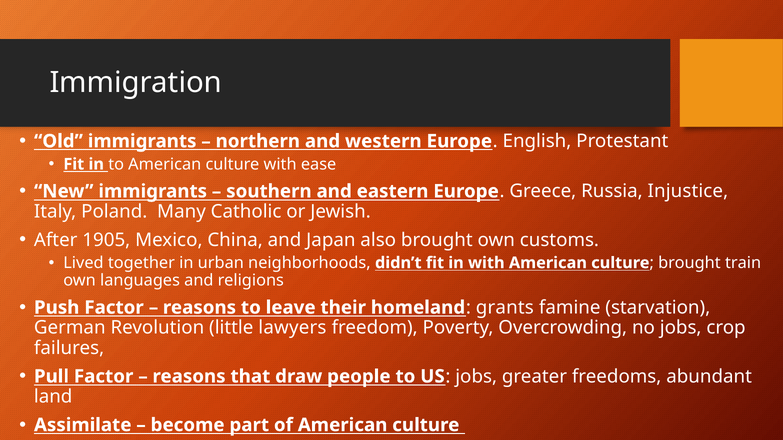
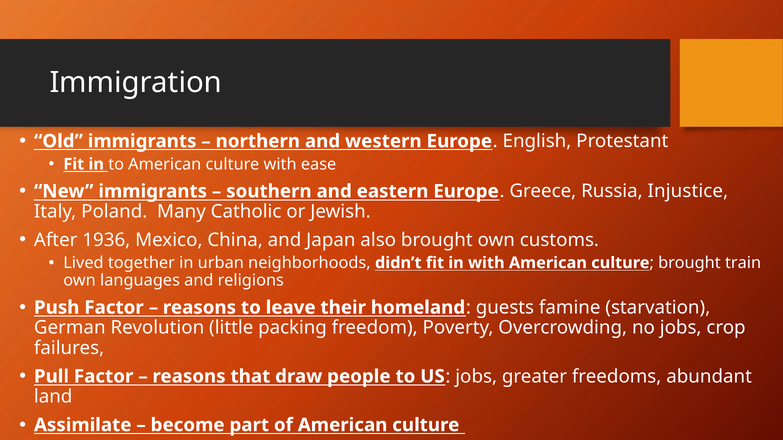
1905: 1905 -> 1936 (106, 240)
grants: grants -> guests (505, 308)
lawyers: lawyers -> packing (293, 328)
